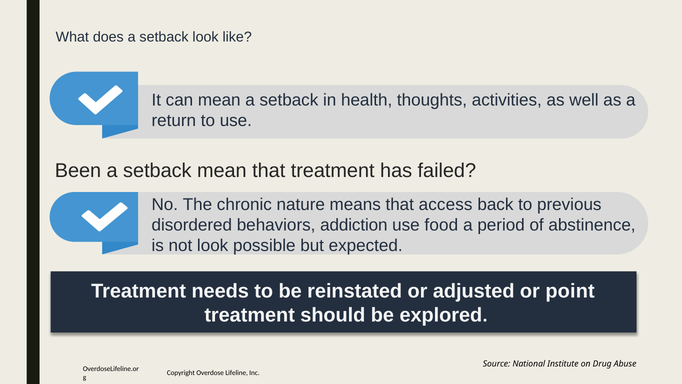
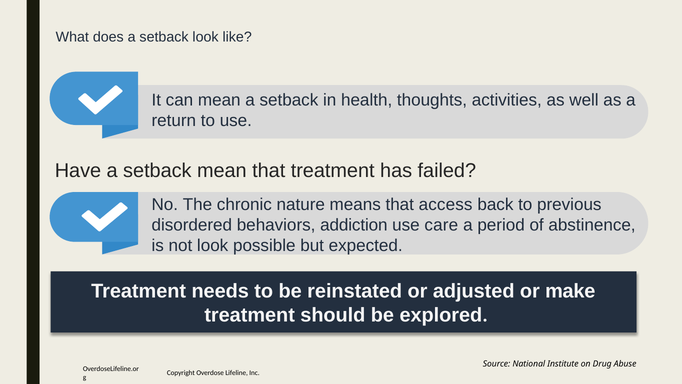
Been: Been -> Have (78, 170)
food: food -> care (441, 225)
point: point -> make (570, 291)
